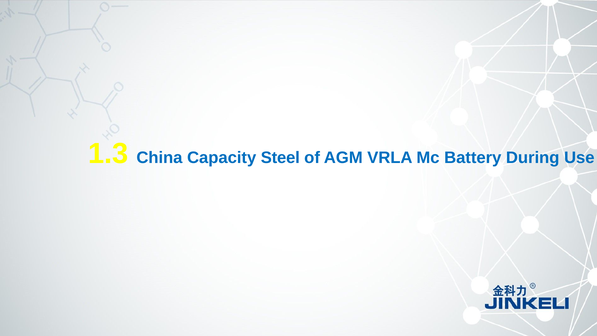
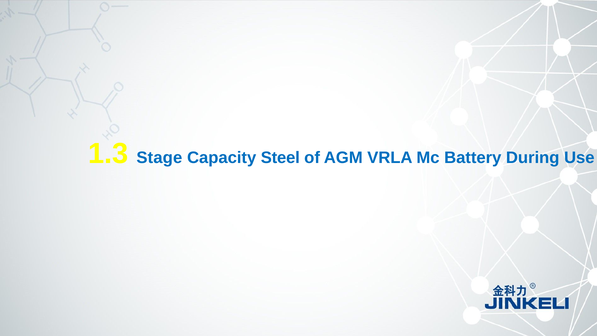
China: China -> Stage (159, 158)
